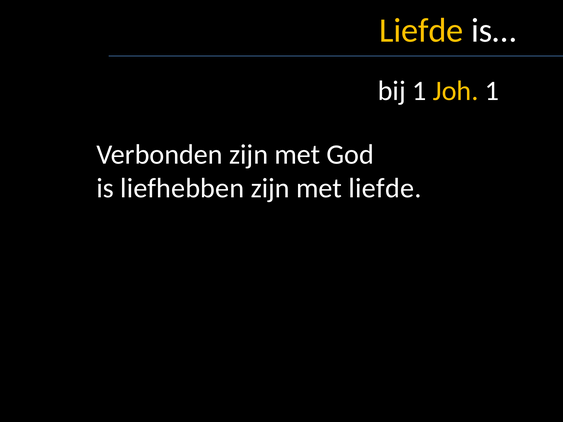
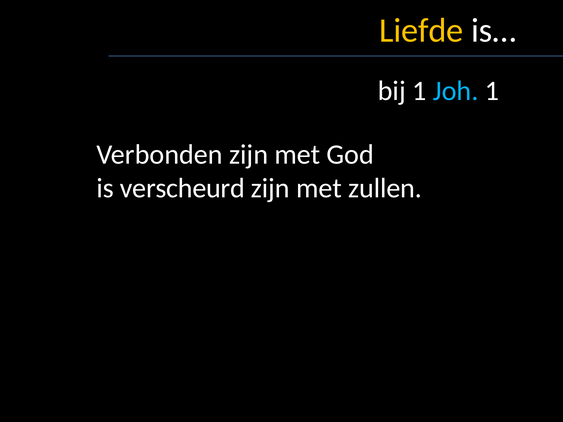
Joh colour: yellow -> light blue (456, 91)
liefhebben: liefhebben -> verscheurd (182, 188)
met liefde: liefde -> zullen (385, 188)
